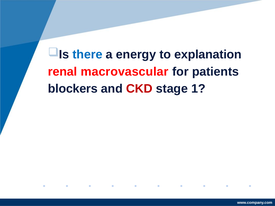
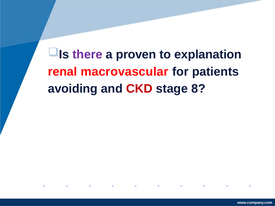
there colour: blue -> purple (87, 55)
energy: energy -> proven (136, 55)
blockers: blockers -> avoiding (73, 89)
1: 1 -> 8 (198, 89)
